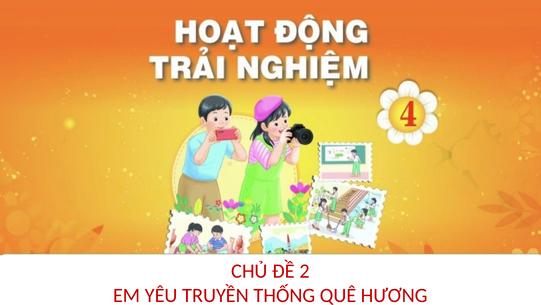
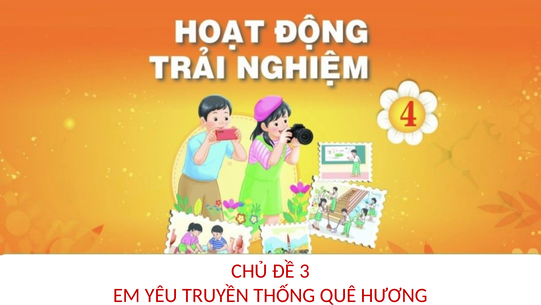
2: 2 -> 3 (305, 270)
